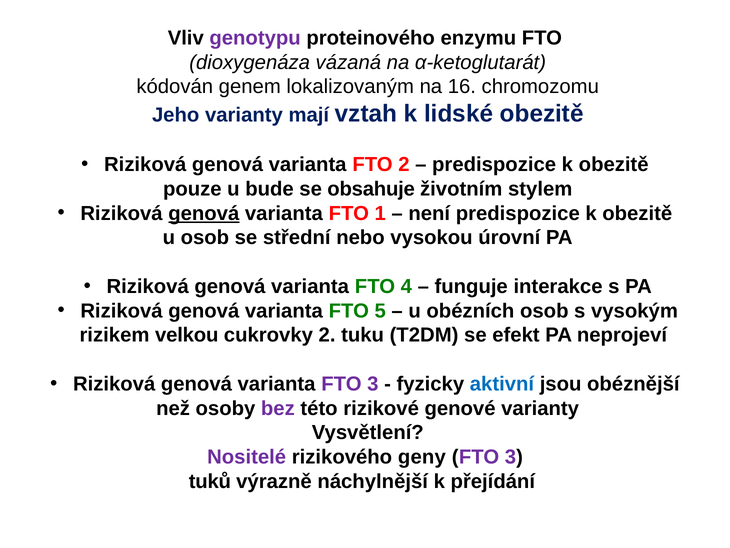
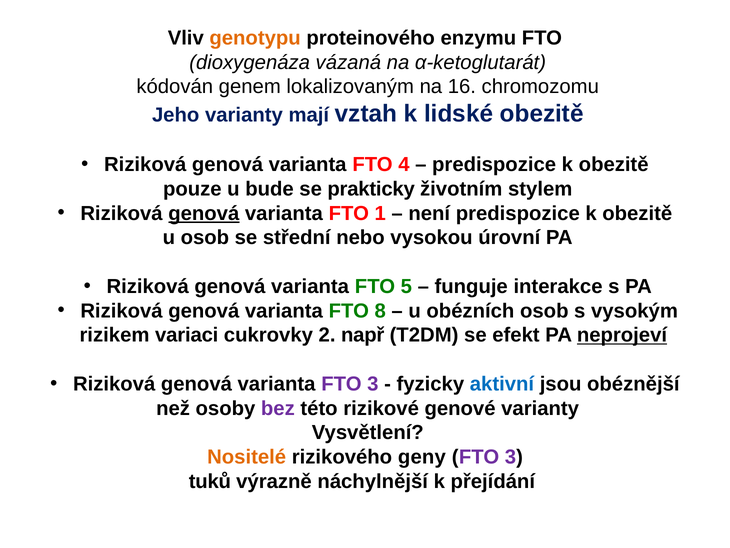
genotypu colour: purple -> orange (255, 38)
FTO 2: 2 -> 4 (404, 165)
obsahuje: obsahuje -> prakticky (371, 189)
4: 4 -> 5 (406, 286)
5: 5 -> 8 (380, 311)
velkou: velkou -> variaci (187, 335)
tuku: tuku -> např (363, 335)
neprojeví underline: none -> present (622, 335)
Nositelé colour: purple -> orange (247, 457)
